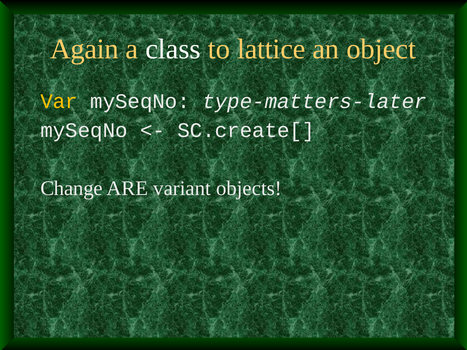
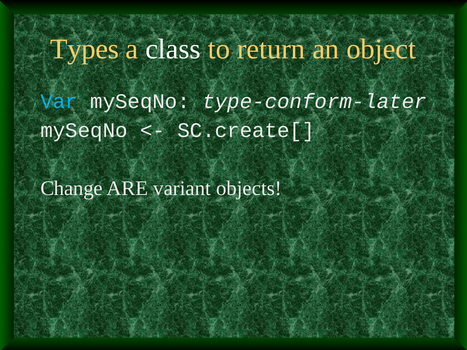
Again: Again -> Types (85, 49)
lattice: lattice -> return (271, 49)
Var colour: yellow -> light blue (59, 101)
type-matters-later: type-matters-later -> type-conform-later (315, 101)
